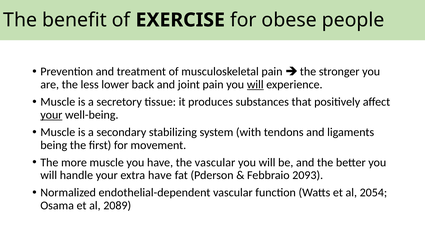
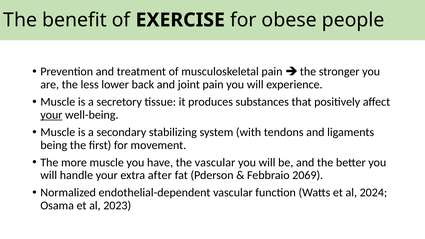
will underline: present -> none (255, 85)
extra have: have -> after (160, 175)
2093: 2093 -> 2069 (308, 175)
2054: 2054 -> 2024 (373, 193)
2089: 2089 -> 2023 (117, 206)
